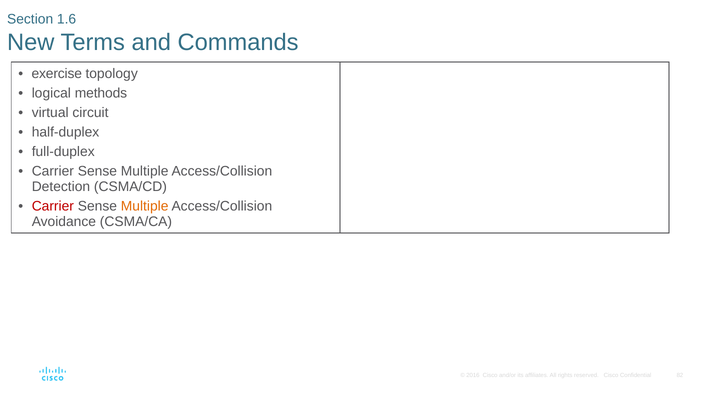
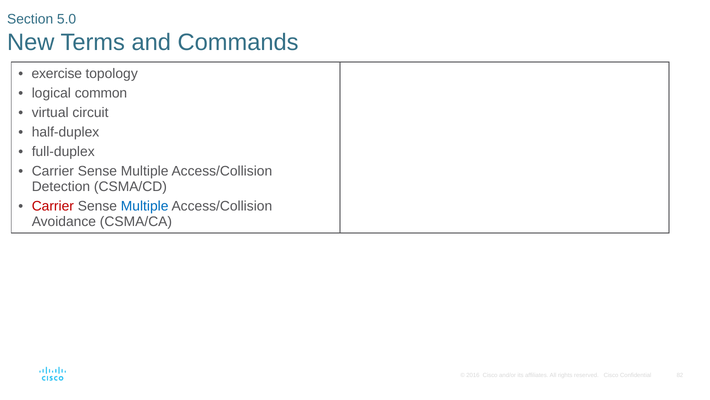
1.6: 1.6 -> 5.0 (67, 19)
methods: methods -> common (101, 93)
Multiple colour: orange -> blue (145, 206)
